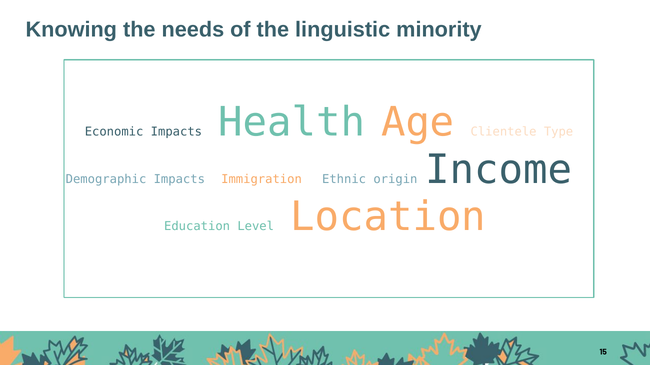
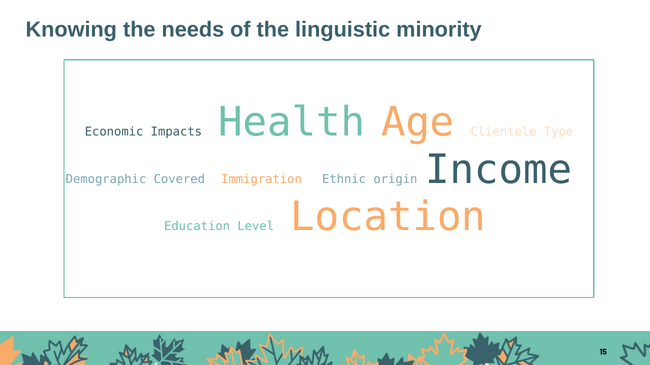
Demographic Impacts: Impacts -> Covered (179, 179)
